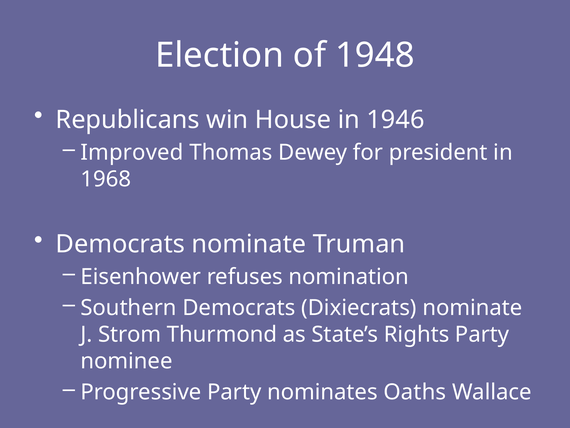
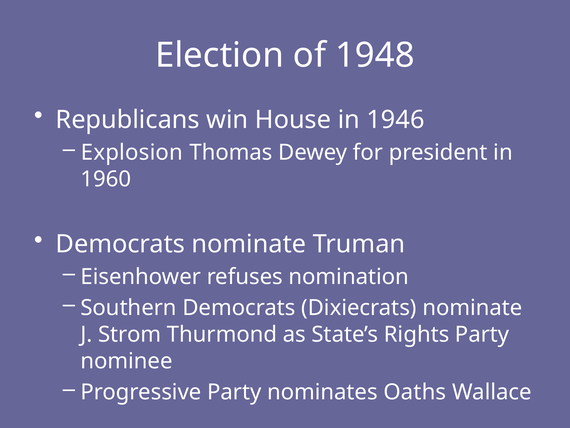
Improved: Improved -> Explosion (132, 152)
1968: 1968 -> 1960 (106, 179)
